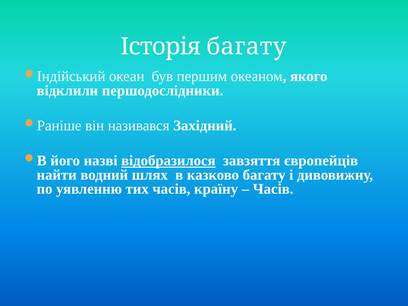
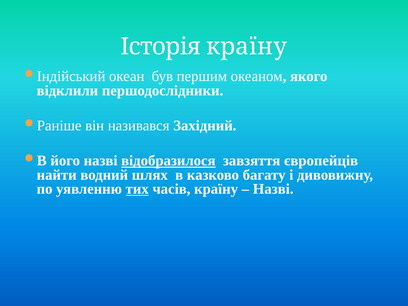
Історія багату: багату -> країну (246, 47)
тих underline: none -> present (137, 189)
Часів: Часів -> Назві (273, 189)
